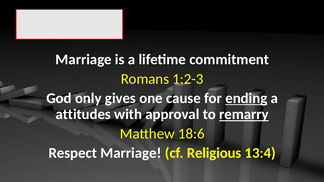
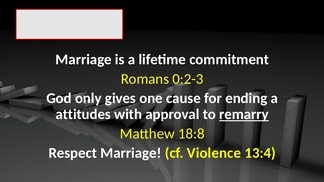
1:2-3: 1:2-3 -> 0:2-3 (188, 79)
ending underline: present -> none (246, 98)
18:6: 18:6 -> 18:8 (191, 134)
Religious: Religious -> Violence (214, 153)
